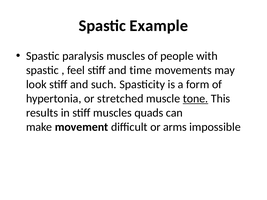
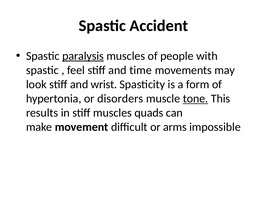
Example: Example -> Accident (159, 26)
paralysis underline: none -> present (83, 56)
such: such -> wrist (104, 84)
stretched: stretched -> disorders (120, 99)
